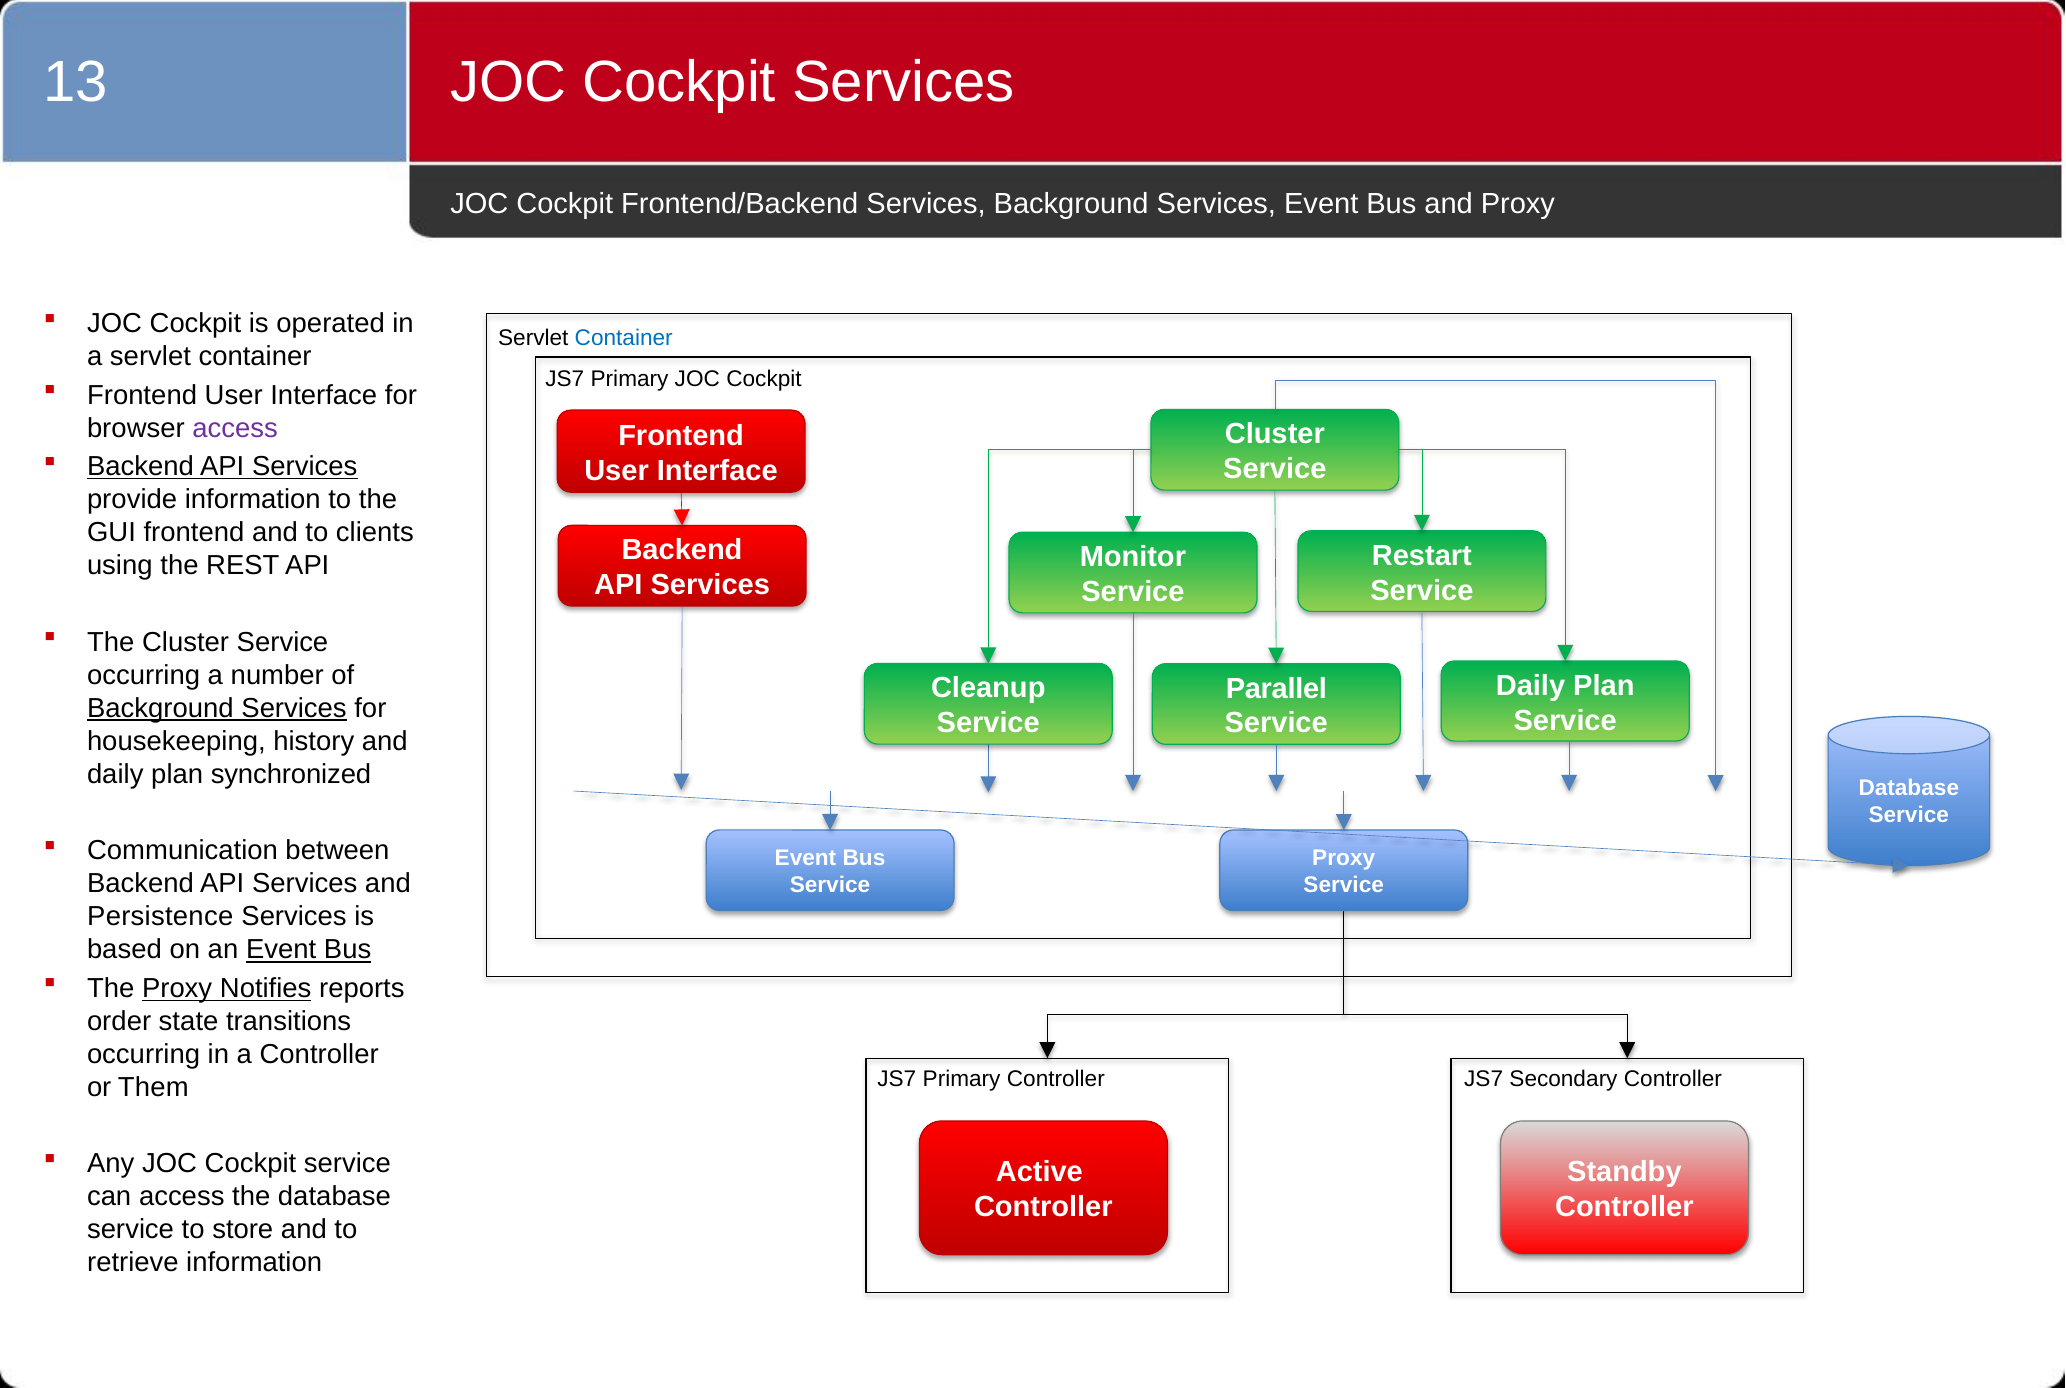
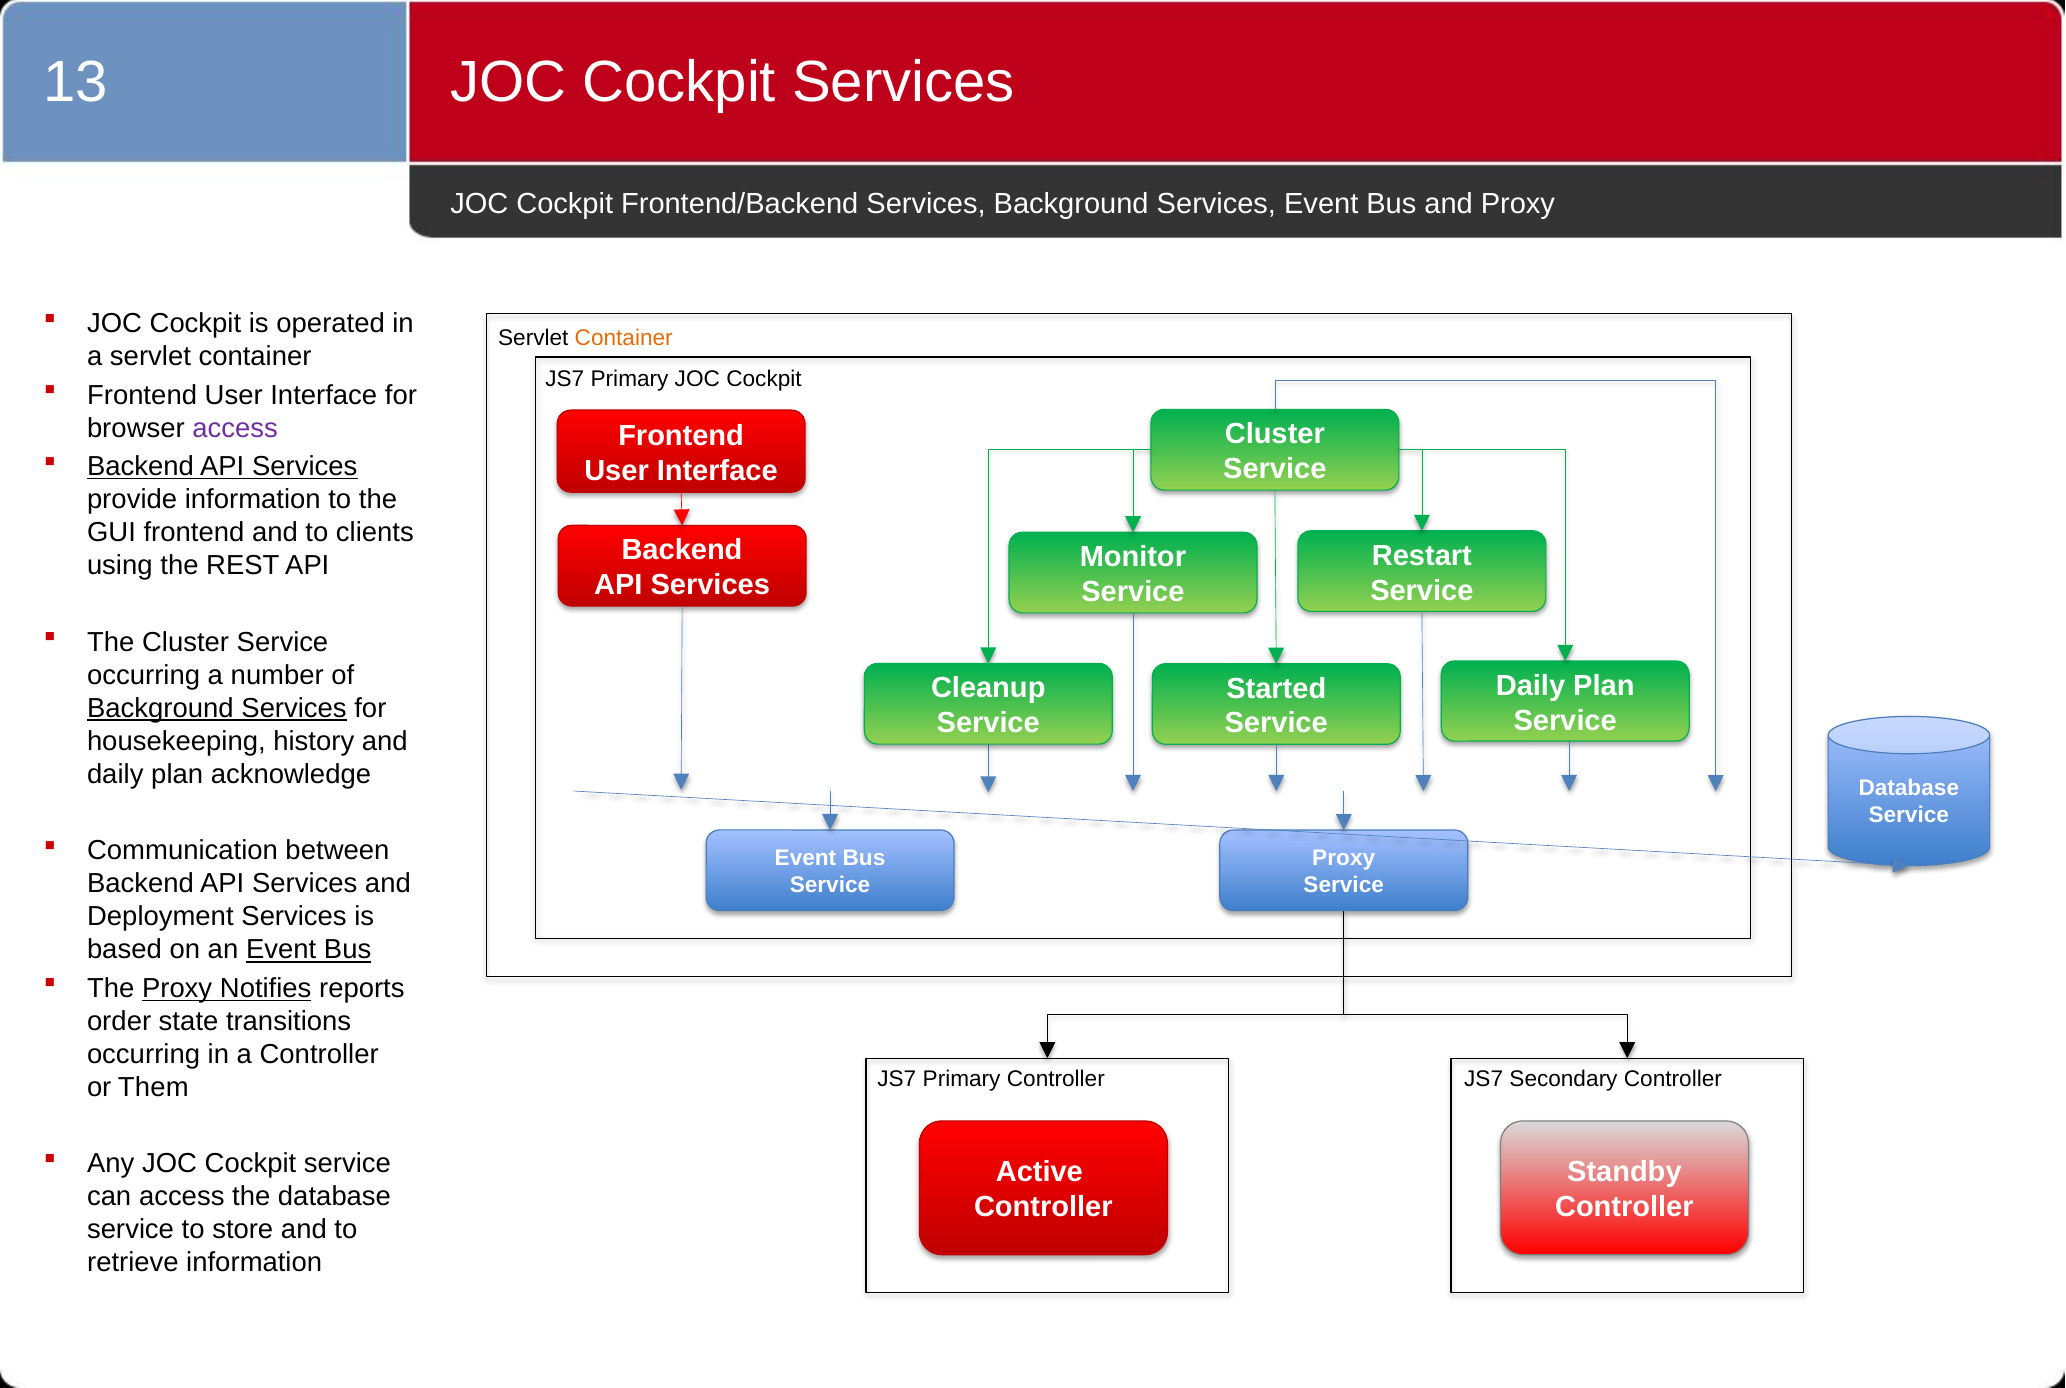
Container colour: blue -> orange (624, 338)
Parallel: Parallel -> Started (1276, 688)
synchronized: synchronized -> acknowledge (291, 774)
Persistence: Persistence -> Deployment (160, 916)
